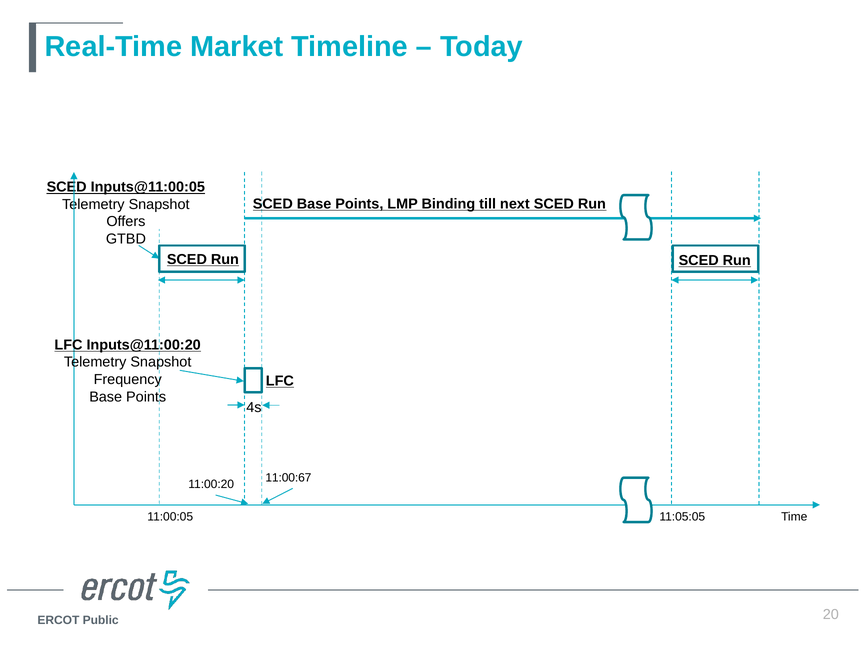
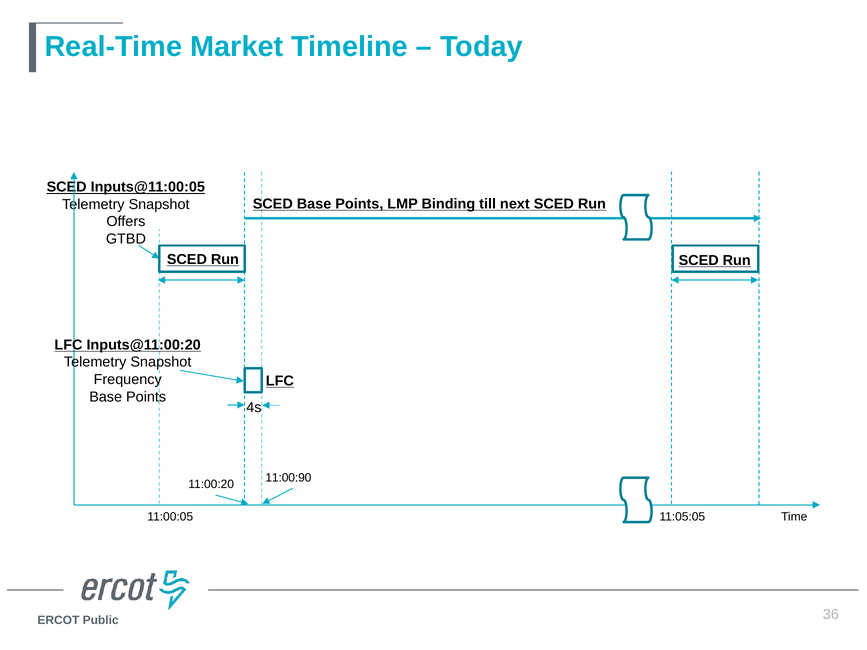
11:00:67: 11:00:67 -> 11:00:90 (288, 478)
20: 20 -> 36 (831, 615)
